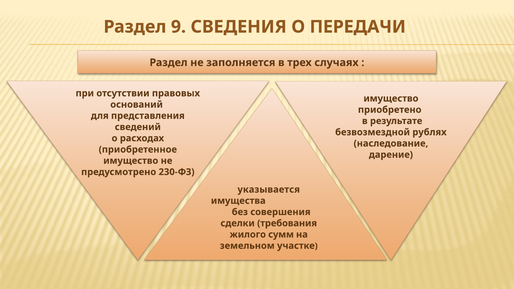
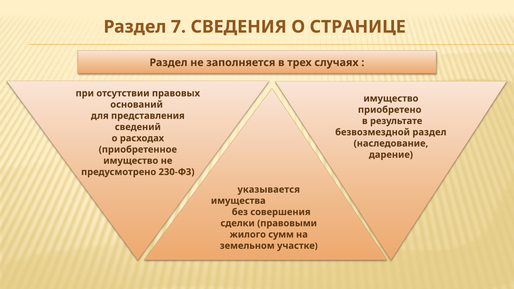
9: 9 -> 7 (178, 27)
ПЕРЕДАЧИ: ПЕРЕДАЧИ -> СТРАНИЦЕ (358, 27)
рублях: рублях -> раздел (429, 132)
требования: требования -> правовыми (287, 223)
